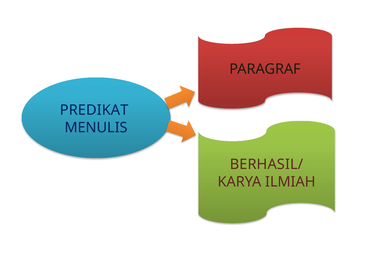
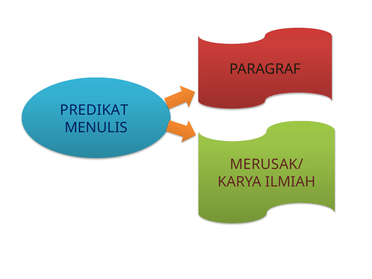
BERHASIL/: BERHASIL/ -> MERUSAK/ (267, 164)
